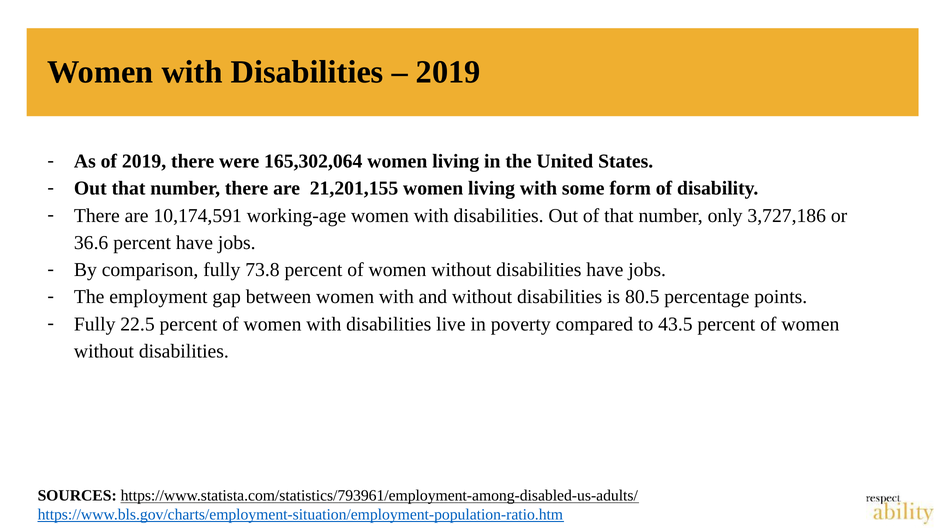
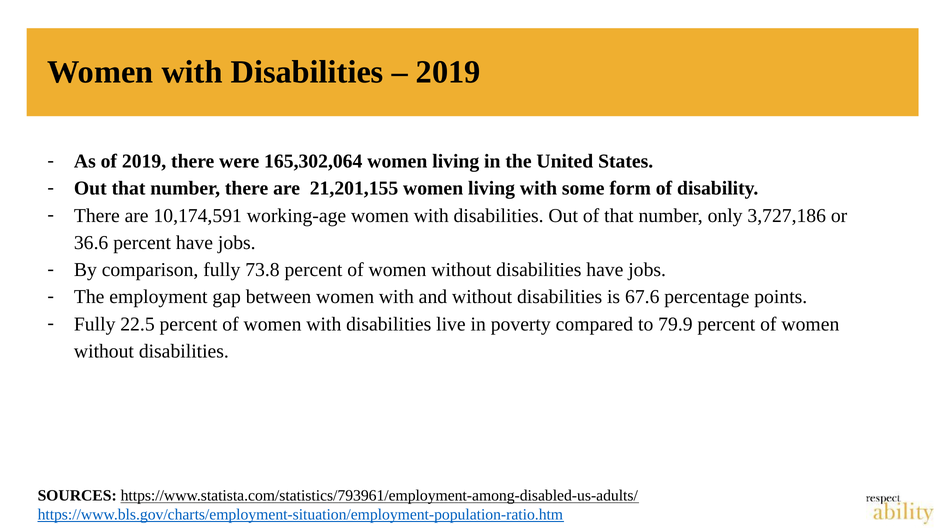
80.5: 80.5 -> 67.6 (642, 297)
43.5: 43.5 -> 79.9 (675, 324)
